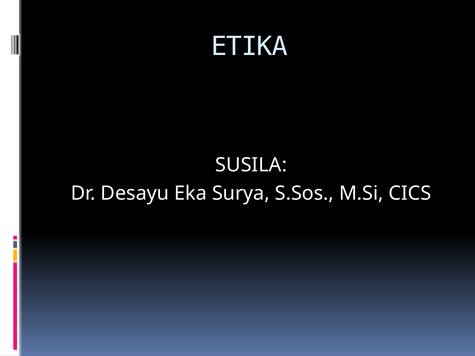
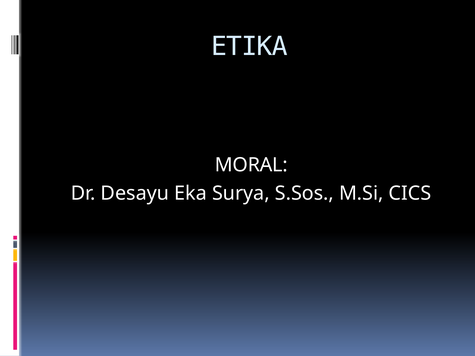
SUSILA: SUSILA -> MORAL (251, 165)
